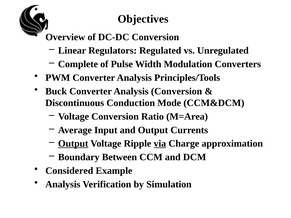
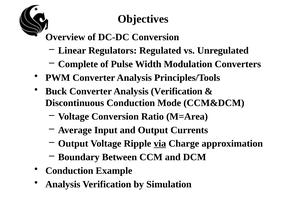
Converter Analysis Conversion: Conversion -> Verification (177, 91)
Output underline: present -> none (73, 144)
Considered: Considered -> Conduction (69, 171)
